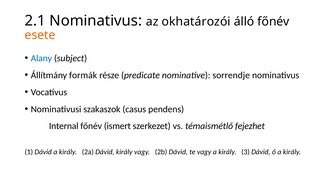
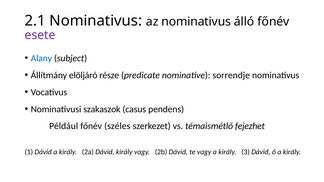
az okhatározói: okhatározói -> nominativus (196, 22)
esete colour: orange -> purple (40, 35)
formák: formák -> elöljáró (83, 75)
Internal: Internal -> Például (64, 126)
ismert: ismert -> széles (117, 126)
